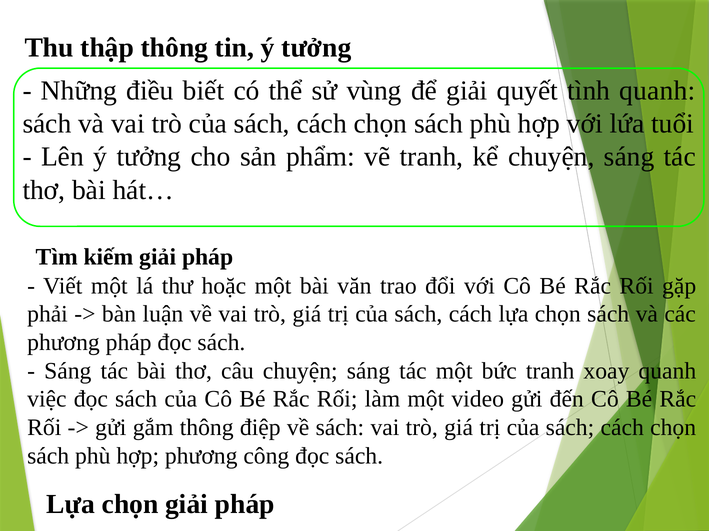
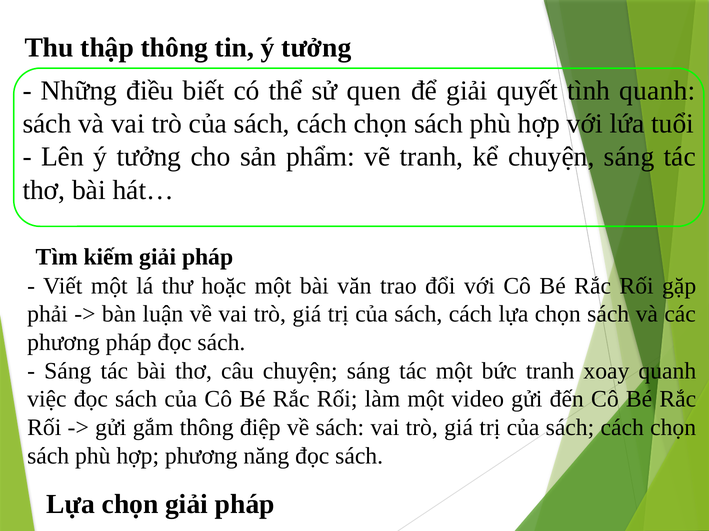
vùng: vùng -> quen (374, 91)
công: công -> năng (266, 456)
